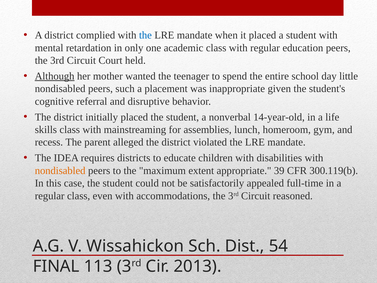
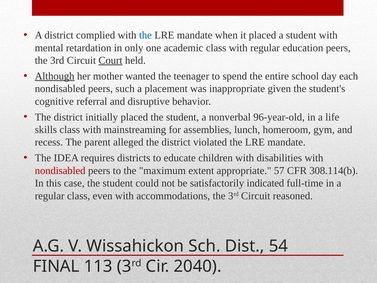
Court underline: none -> present (110, 60)
little: little -> each (349, 76)
14-year-old: 14-year-old -> 96-year-old (279, 117)
nondisabled colour: orange -> red (60, 170)
39: 39 -> 57 (279, 170)
300.119(b: 300.119(b -> 308.114(b (334, 170)
appealed: appealed -> indicated (265, 183)
2013: 2013 -> 2040 (198, 266)
